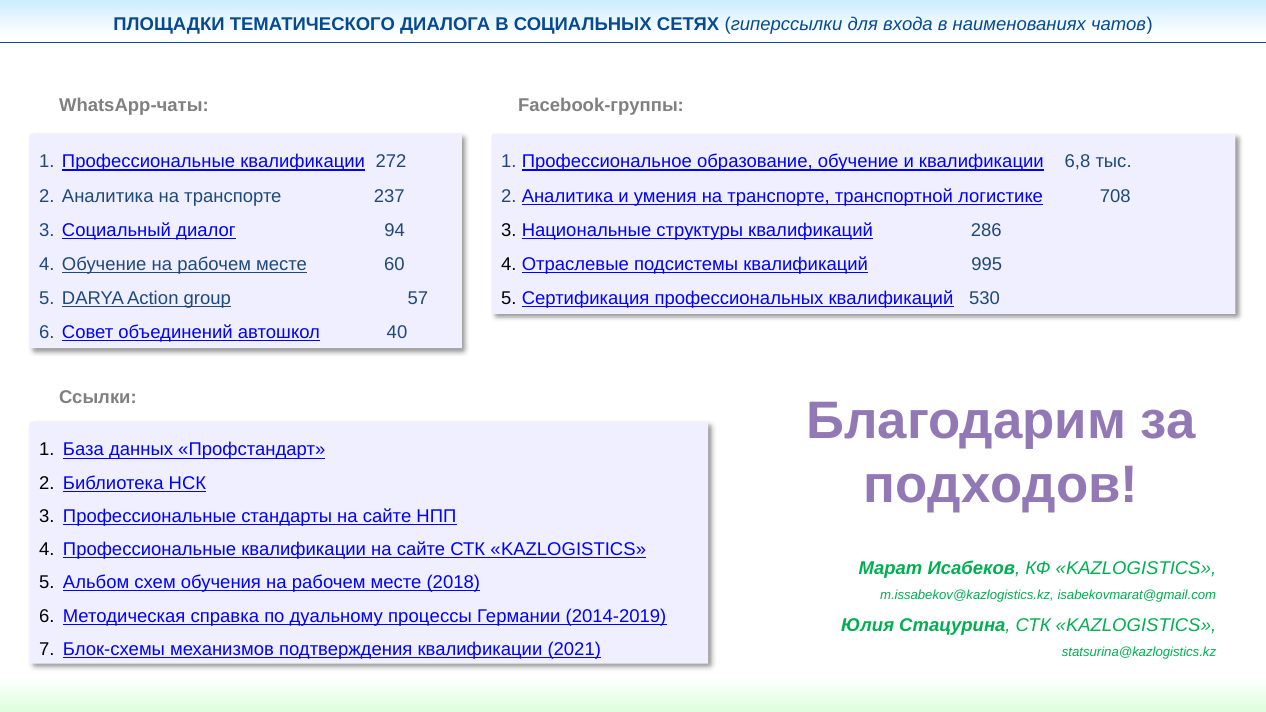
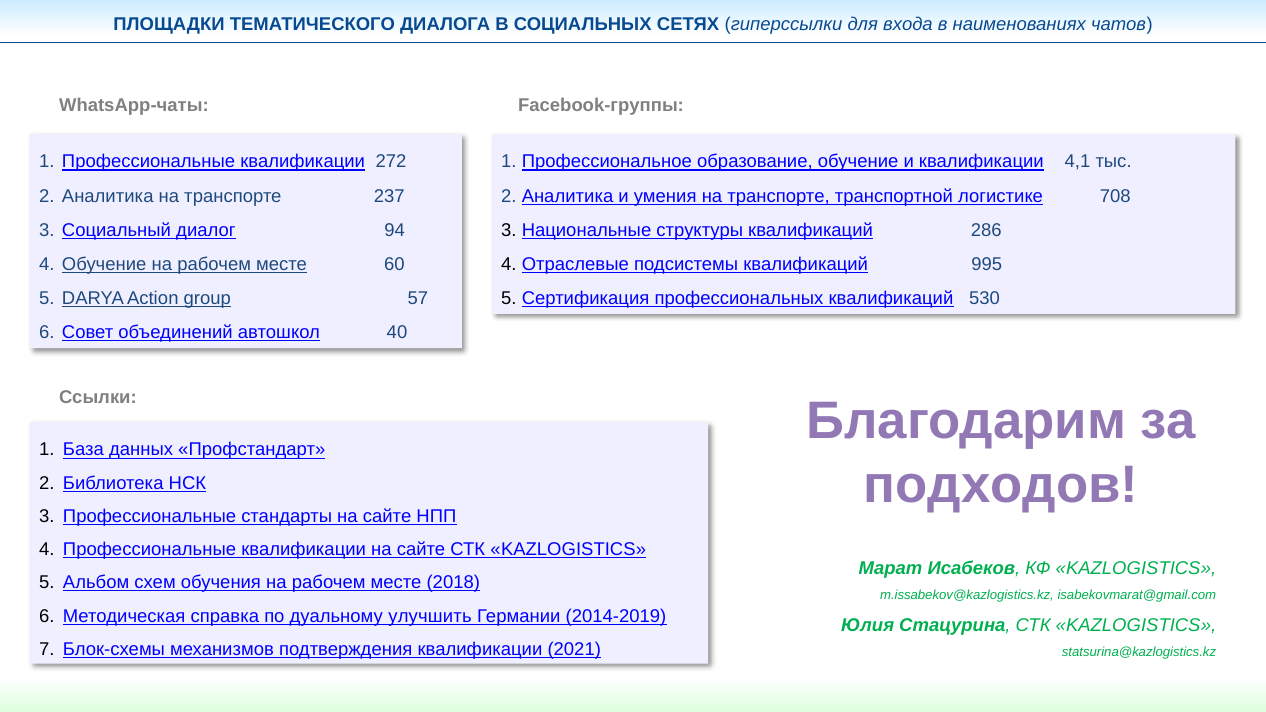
6,8: 6,8 -> 4,1 (1078, 162)
процессы: процессы -> улучшить (430, 616)
